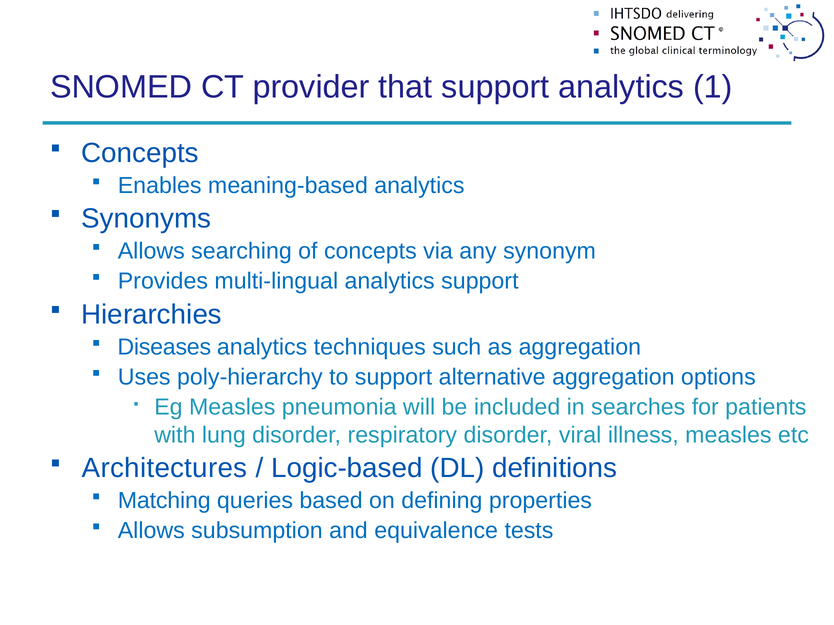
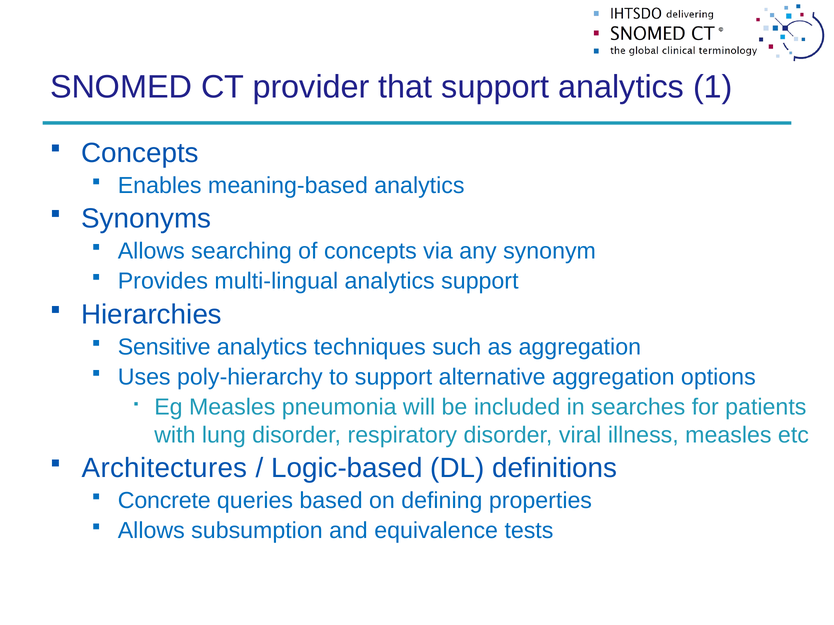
Diseases: Diseases -> Sensitive (164, 347)
Matching: Matching -> Concrete (164, 501)
